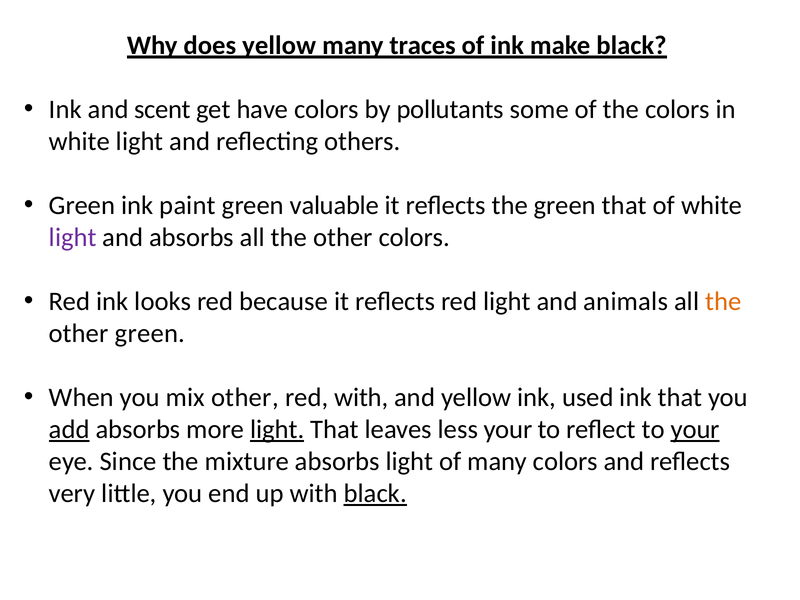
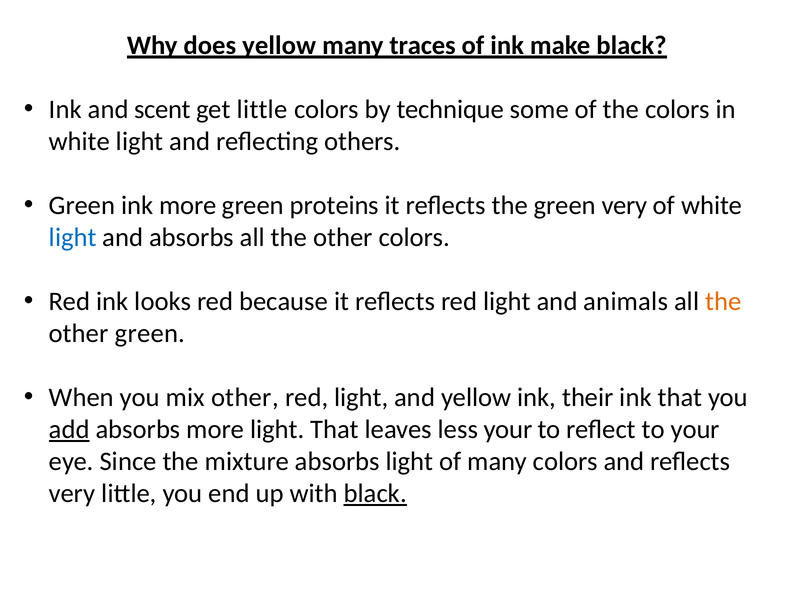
get have: have -> little (262, 110)
pollutants: pollutants -> technique (450, 110)
ink paint: paint -> more (188, 206)
valuable: valuable -> proteins (334, 206)
green that: that -> very (625, 206)
light colour: purple -> blue (73, 238)
with: with -> light (361, 398)
used: used -> their (588, 398)
light underline: present -> none (277, 430)
your underline: present -> none (695, 430)
